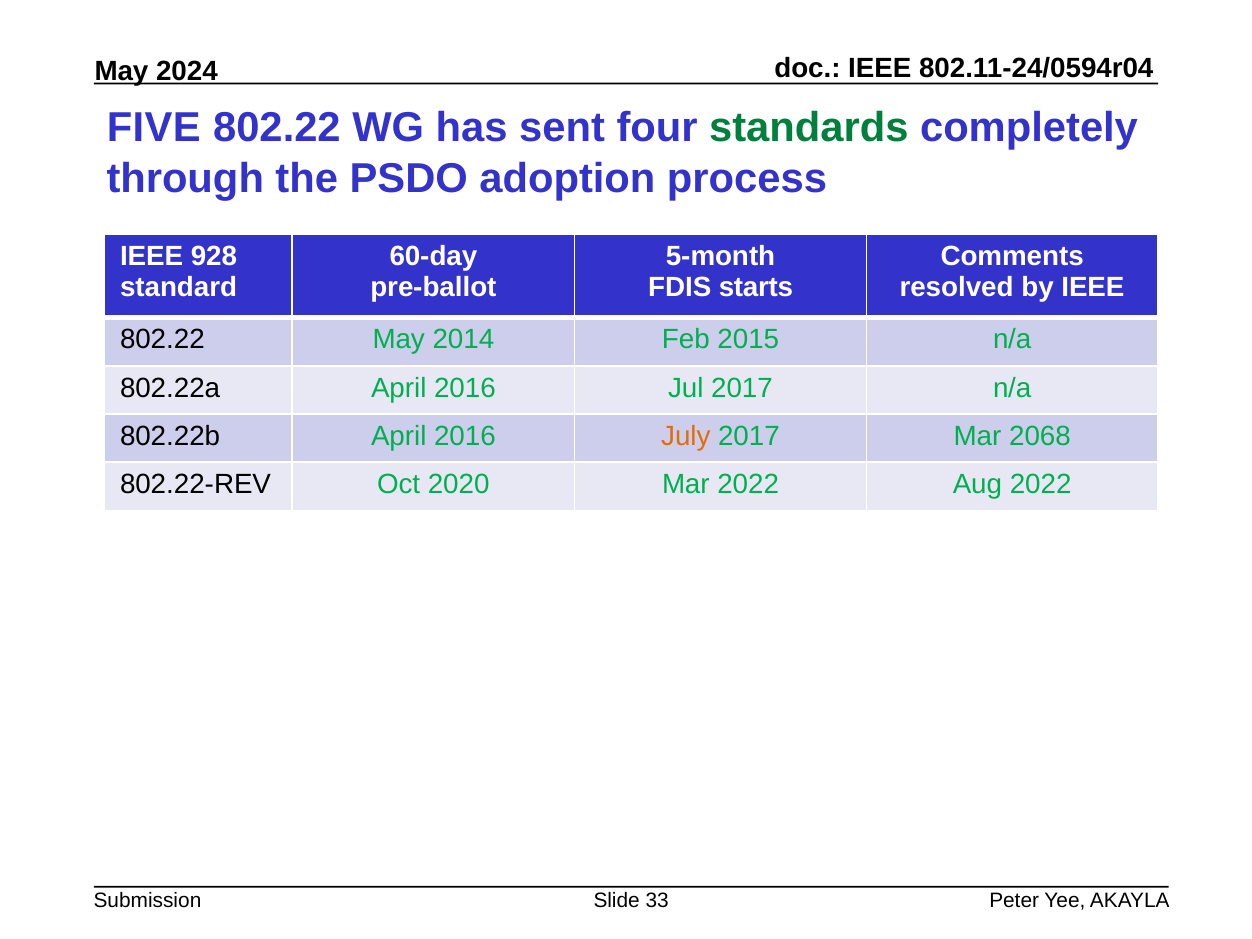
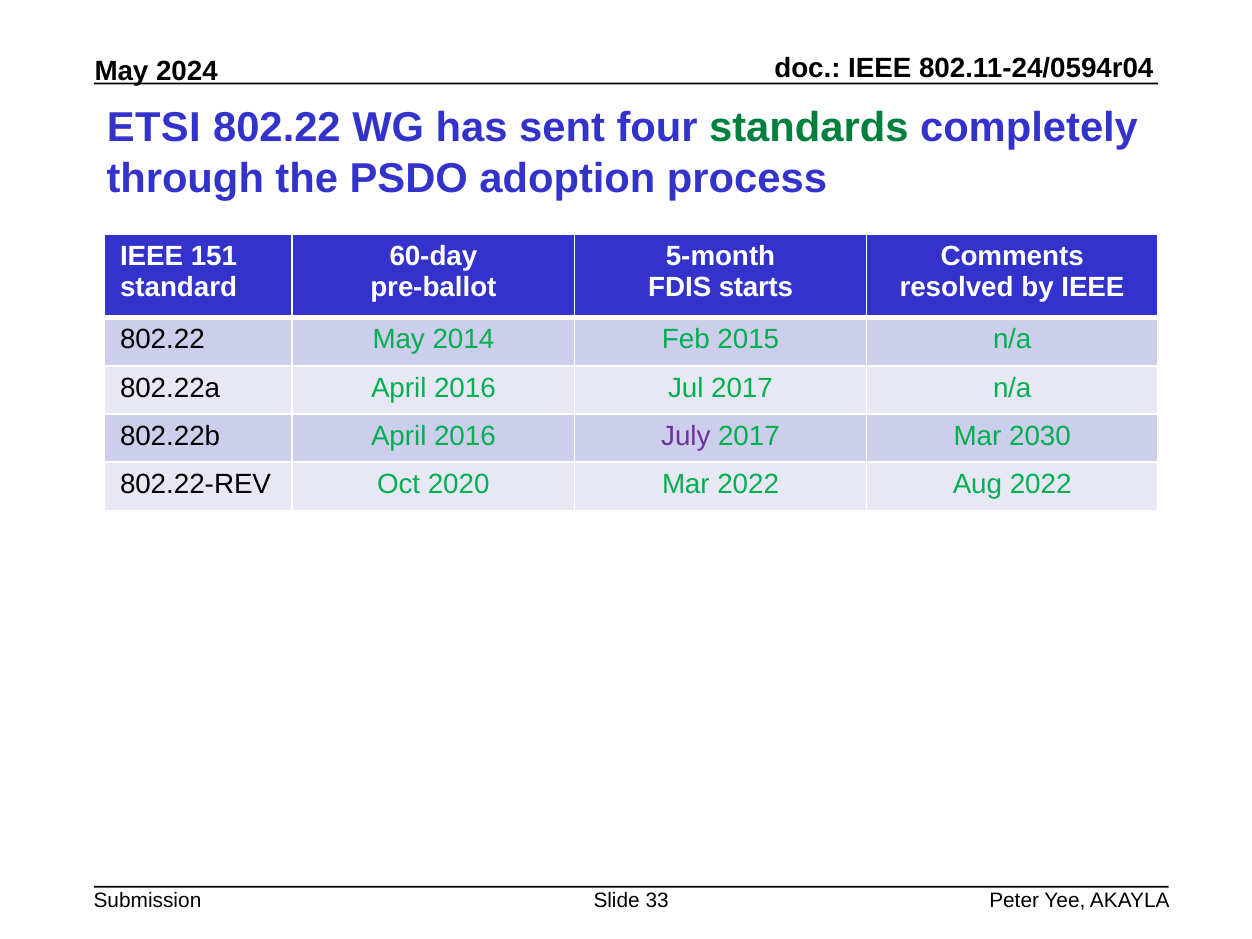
FIVE: FIVE -> ETSI (154, 128)
928: 928 -> 151 (214, 257)
July colour: orange -> purple (686, 436)
2068: 2068 -> 2030 (1040, 436)
